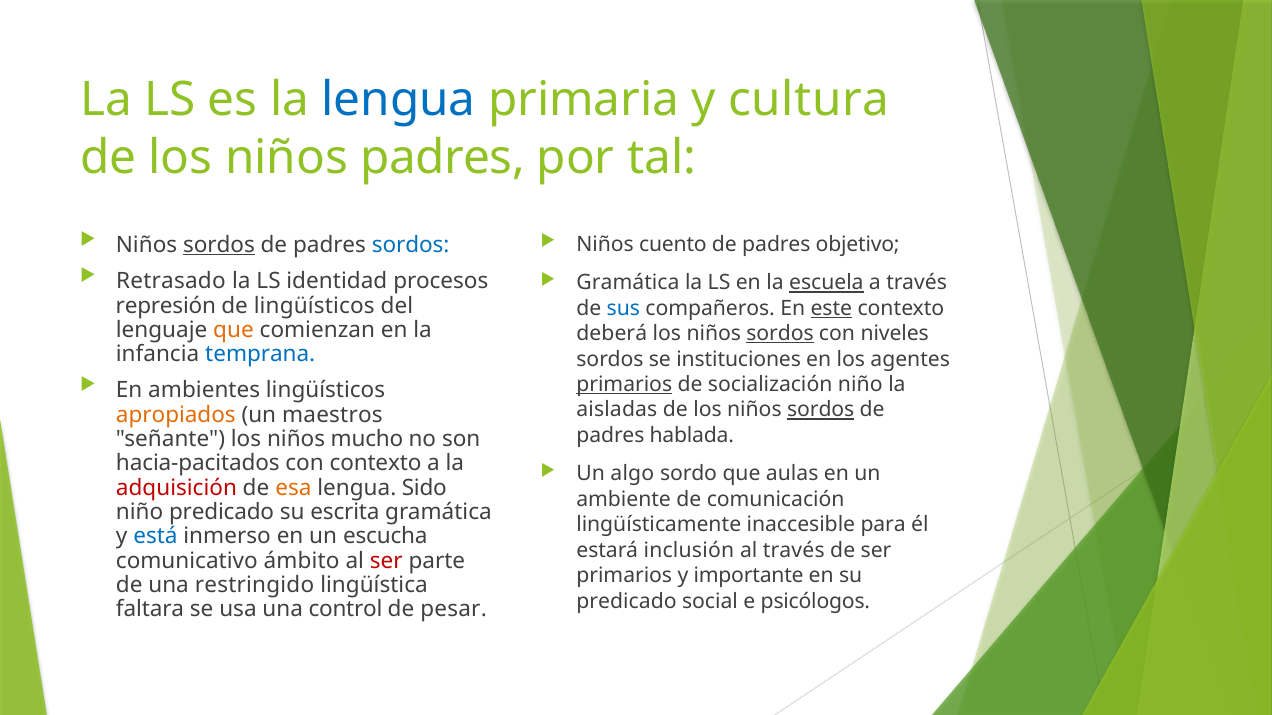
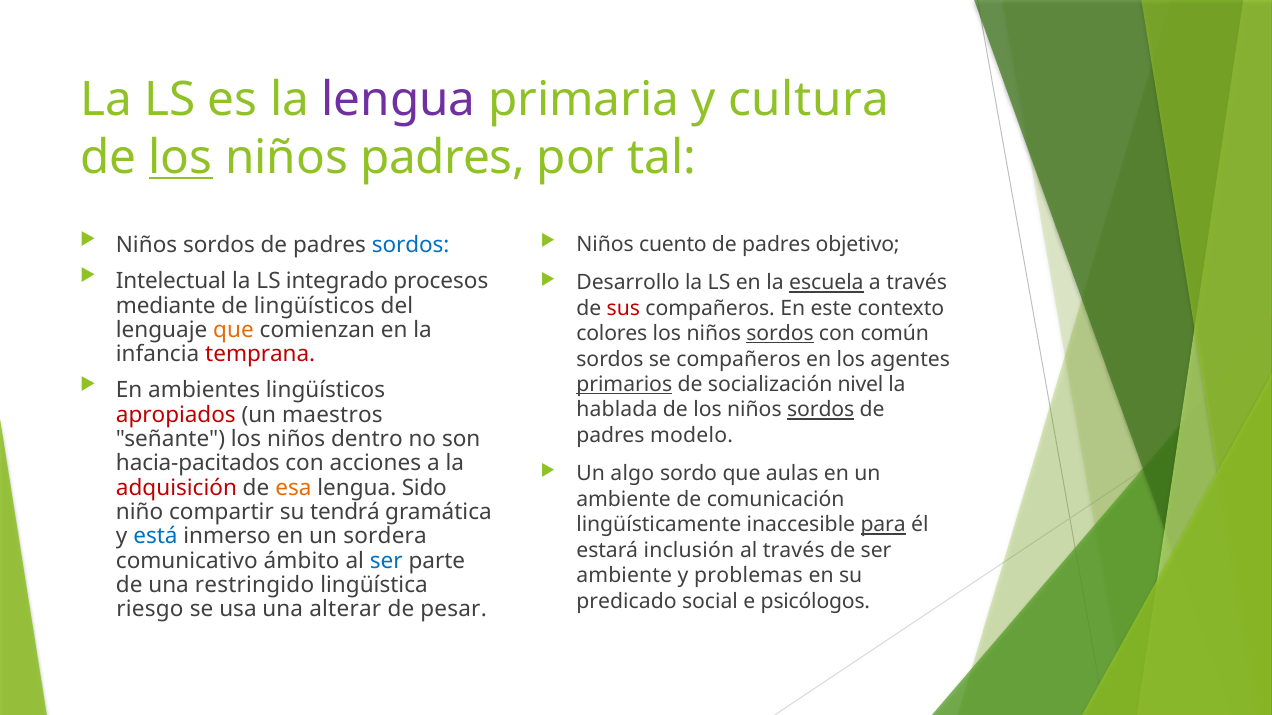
lengua colour: blue -> purple (399, 100)
los underline: none -> present (181, 158)
sordos underline: present -> none (219, 245)
Retrasado: Retrasado -> Intelectual (171, 282)
identidad: identidad -> integrado (337, 282)
Gramática: Gramática -> Desarrollo (628, 283)
represión: represión -> mediante (166, 306)
sus colour: blue -> red (623, 309)
este underline: present -> none (831, 309)
deberá: deberá -> colores (612, 334)
niveles: niveles -> común (895, 334)
temprana colour: blue -> red (260, 355)
se instituciones: instituciones -> compañeros (739, 359)
socialización niño: niño -> nivel (860, 385)
aisladas: aisladas -> hablada (617, 410)
apropiados colour: orange -> red (176, 415)
hablada: hablada -> modelo (692, 436)
mucho: mucho -> dentro (367, 439)
con contexto: contexto -> acciones (375, 464)
niño predicado: predicado -> compartir (221, 512)
escrita: escrita -> tendrá (345, 512)
para underline: none -> present (883, 525)
escucha: escucha -> sordera (385, 537)
ser colour: red -> blue (386, 561)
primarios: primarios -> ambiente (624, 576)
importante: importante -> problemas (748, 576)
faltara: faltara -> riesgo (150, 610)
control: control -> alterar (345, 610)
